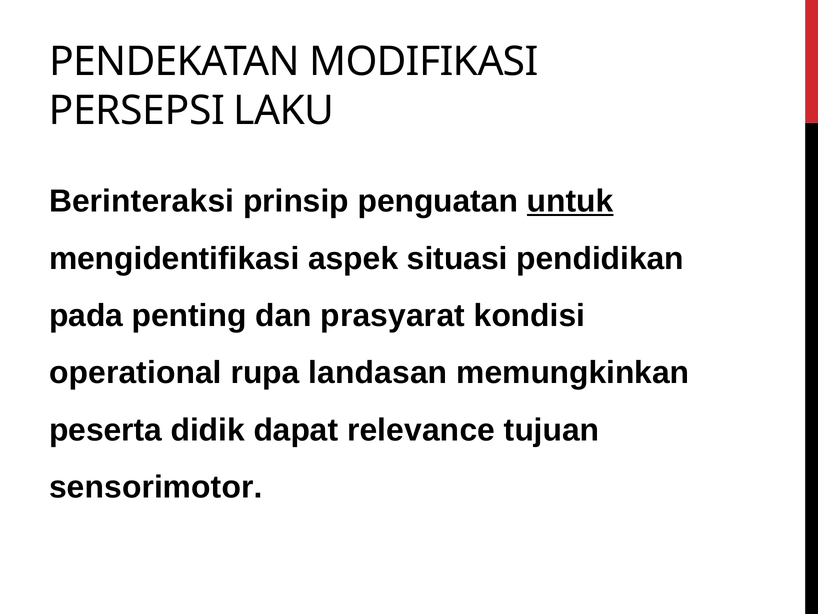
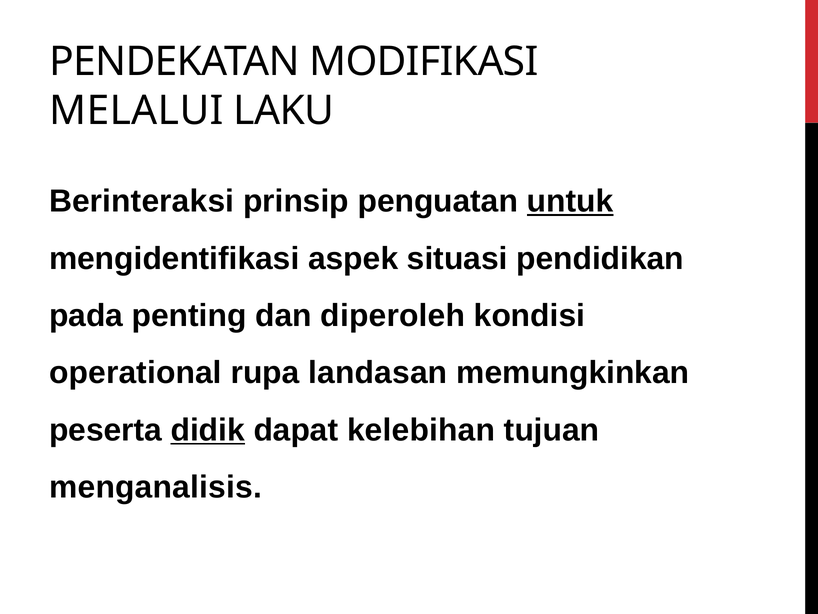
PERSEPSI: PERSEPSI -> MELALUI (136, 111)
prasyarat: prasyarat -> diperoleh (393, 315)
didik underline: none -> present (208, 430)
relevance: relevance -> kelebihan (421, 430)
sensorimotor: sensorimotor -> menganalisis (156, 487)
